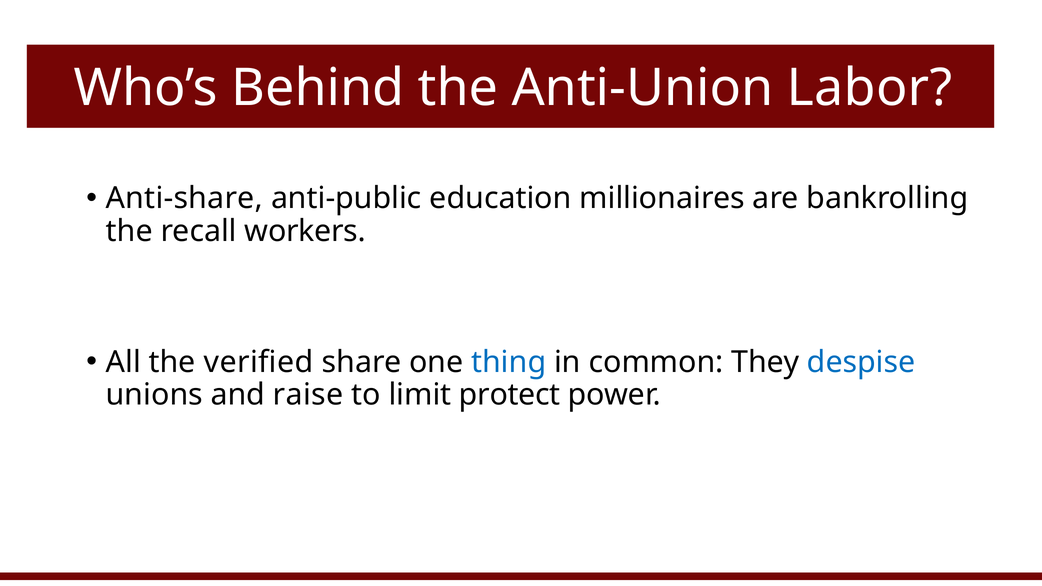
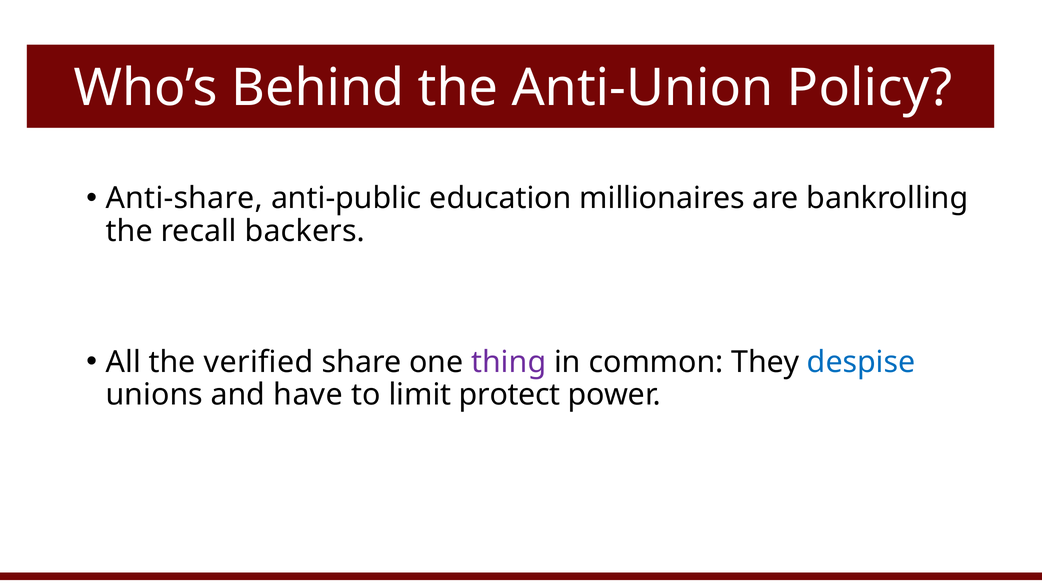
Labor: Labor -> Policy (870, 88)
workers: workers -> backers (305, 231)
thing colour: blue -> purple (509, 362)
raise: raise -> have (308, 395)
